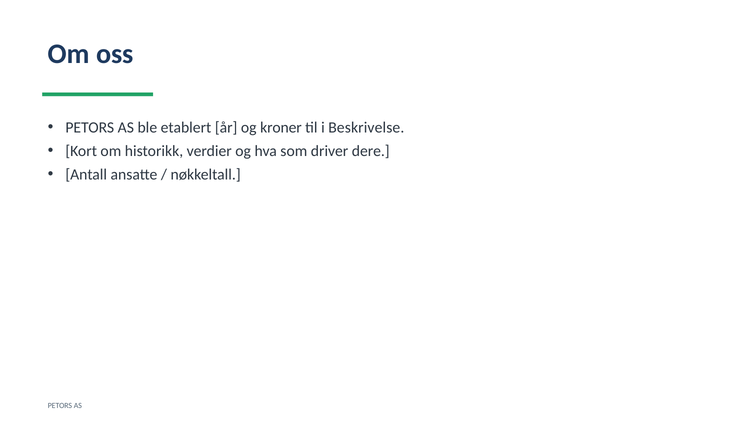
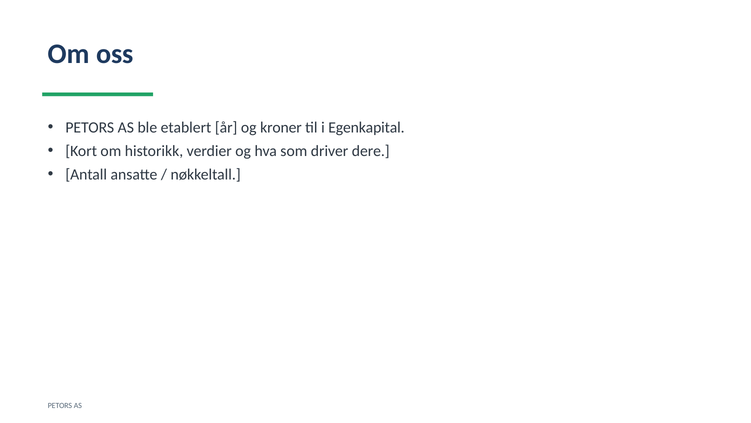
Beskrivelse: Beskrivelse -> Egenkapital (366, 127)
